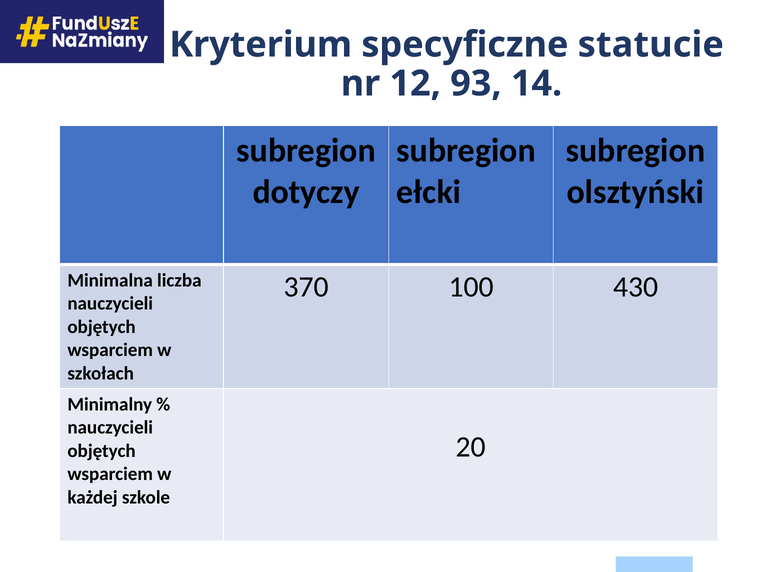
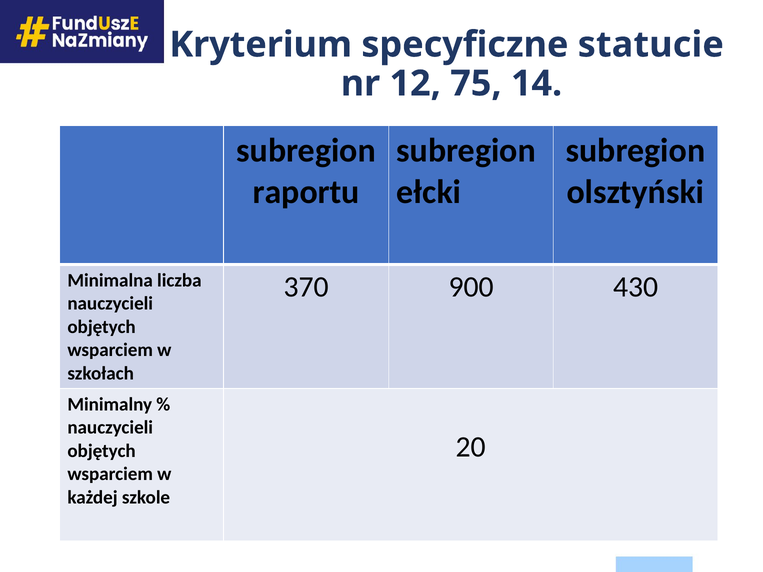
93: 93 -> 75 (476, 84)
dotyczy: dotyczy -> raportu (306, 192)
100: 100 -> 900 (471, 287)
